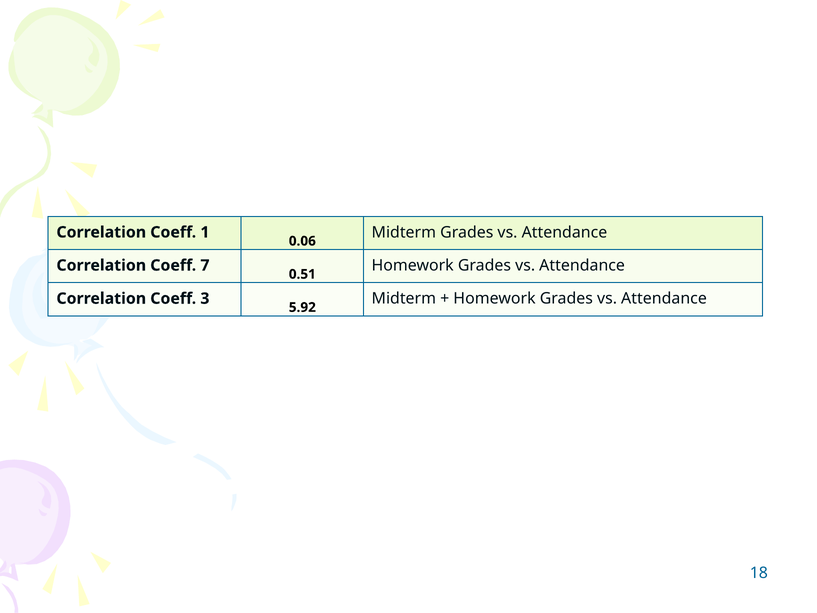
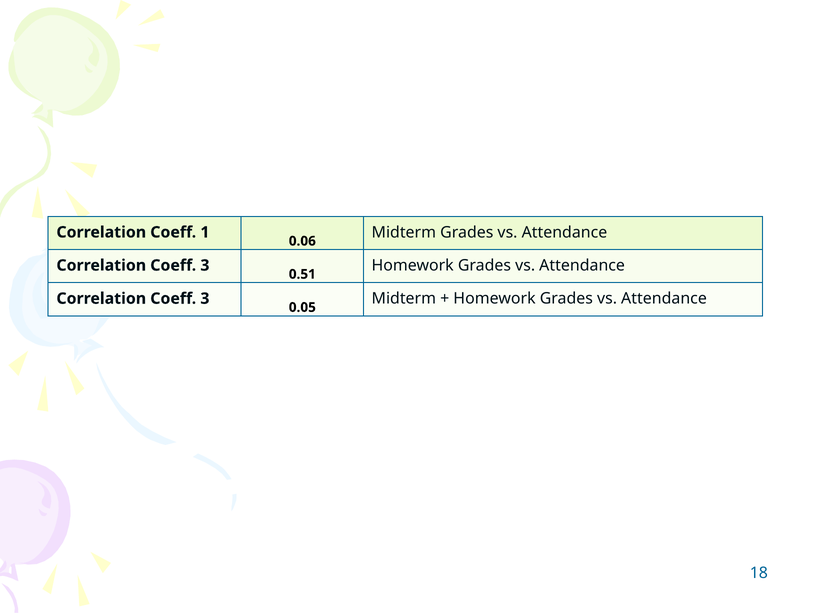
7: 7 -> 3 (205, 265)
5.92: 5.92 -> 0.05 (302, 307)
